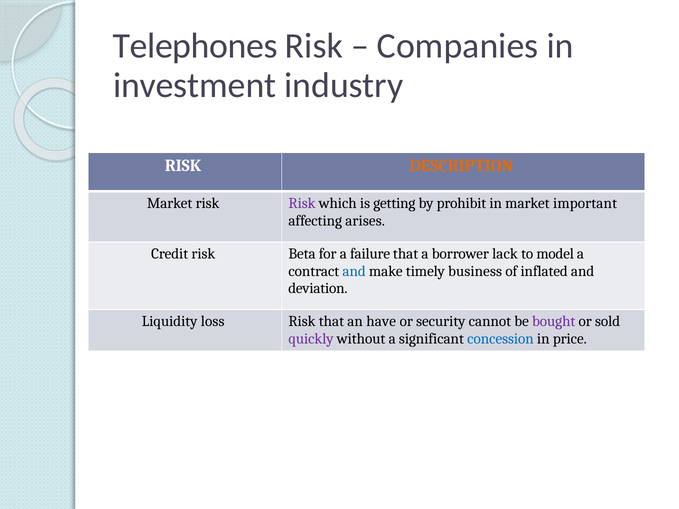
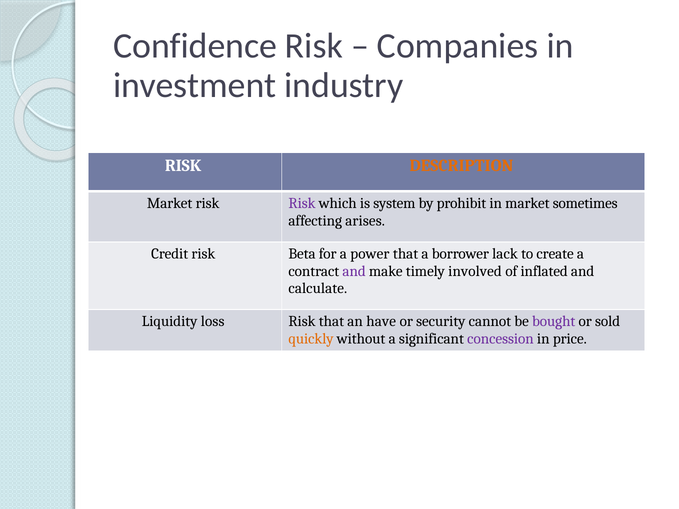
Telephones: Telephones -> Confidence (195, 46)
getting: getting -> system (394, 204)
important: important -> sometimes (585, 204)
failure: failure -> power (370, 254)
model: model -> create (555, 254)
and colour: blue -> purple (354, 271)
business: business -> involved (475, 271)
deviation: deviation -> calculate (318, 289)
quickly colour: purple -> orange (311, 339)
concession colour: blue -> purple (500, 339)
